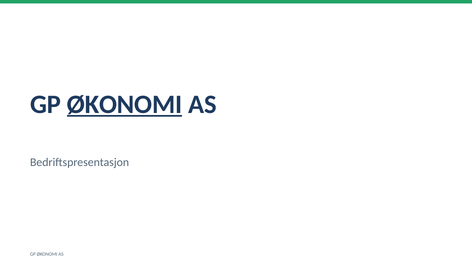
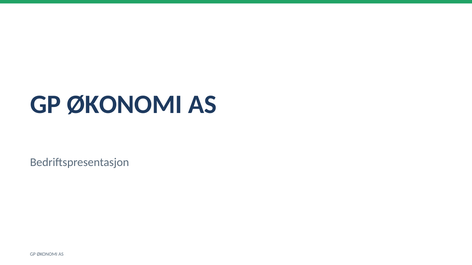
ØKONOMI underline: present -> none (125, 105)
